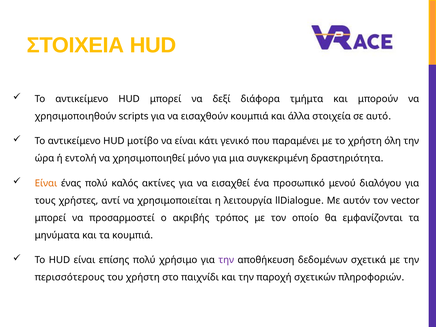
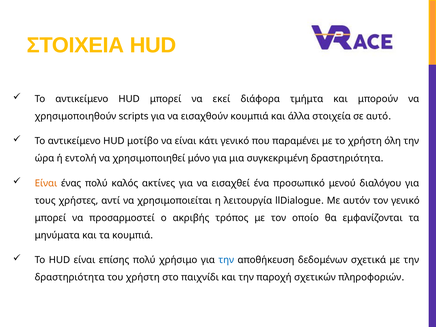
δεξί: δεξί -> εκεί (222, 99)
τον vector: vector -> γενικό (405, 201)
την colour: purple -> blue (226, 260)
περισσότερους: περισσότερους -> δραστηριότητα (70, 277)
